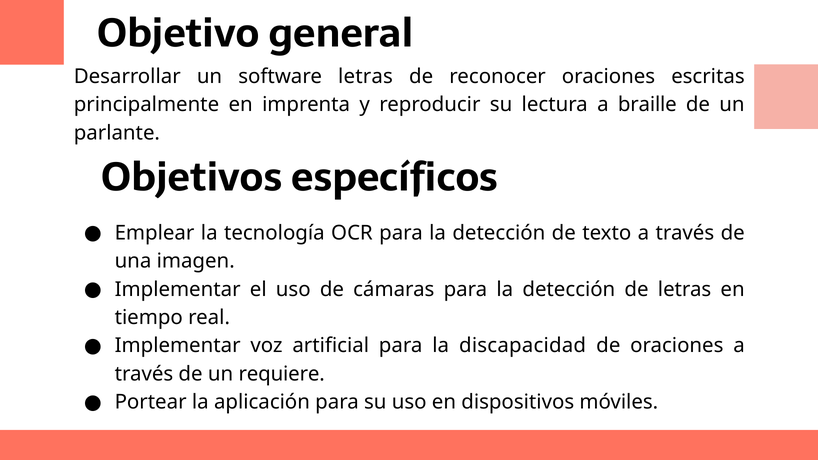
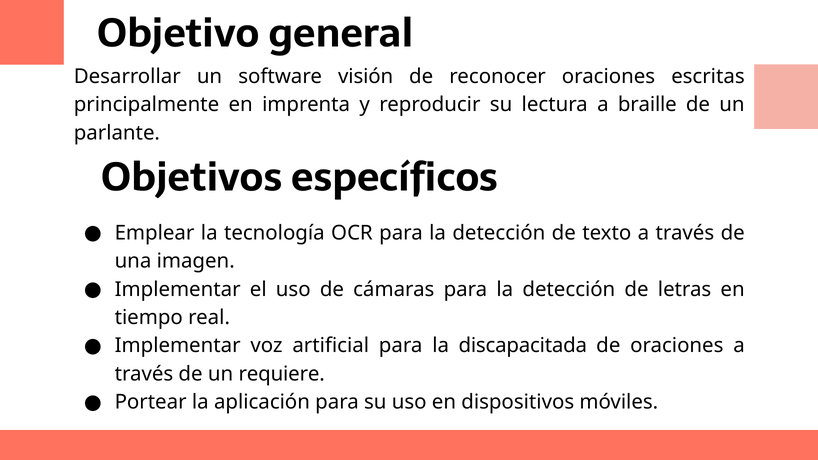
software letras: letras -> visión (366, 76)
discapacidad: discapacidad -> discapacitada (523, 346)
